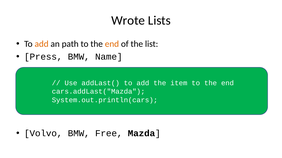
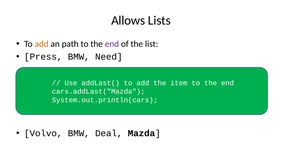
Wrote: Wrote -> Allows (128, 20)
end colour: orange -> purple (112, 44)
Name: Name -> Need (109, 57)
Free: Free -> Deal (109, 134)
